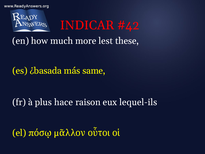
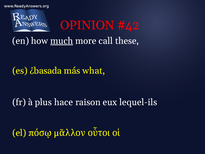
INDICAR: INDICAR -> OPINION (87, 25)
much underline: none -> present (62, 41)
lest: lest -> call (106, 41)
same: same -> what (94, 71)
